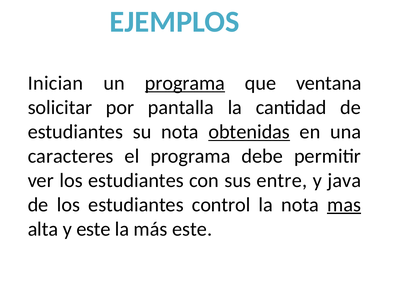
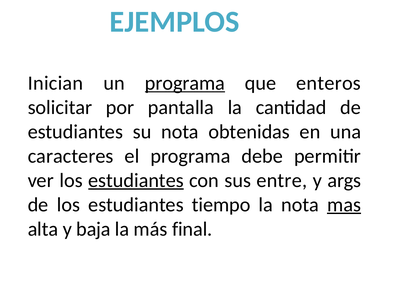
ventana: ventana -> enteros (329, 83)
obtenidas underline: present -> none (249, 132)
estudiantes underline: none -> present (136, 181)
java: java -> args (344, 181)
control: control -> tiempo (221, 205)
y este: este -> baja (93, 229)
más este: este -> final (192, 229)
